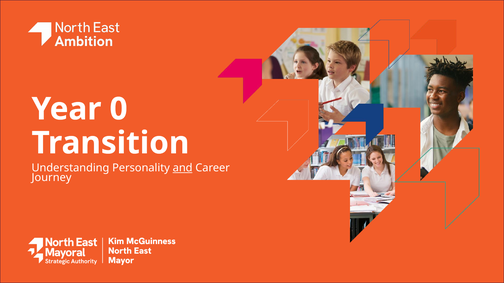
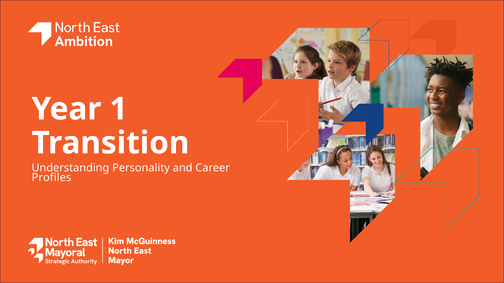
0: 0 -> 1 (119, 109)
and underline: present -> none (183, 168)
Journey: Journey -> Profiles (51, 178)
